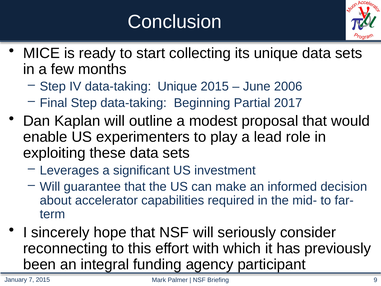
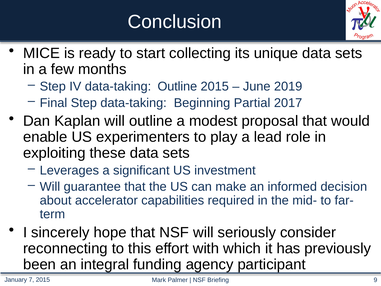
data-taking Unique: Unique -> Outline (177, 86)
2006: 2006 -> 2019 (288, 86)
